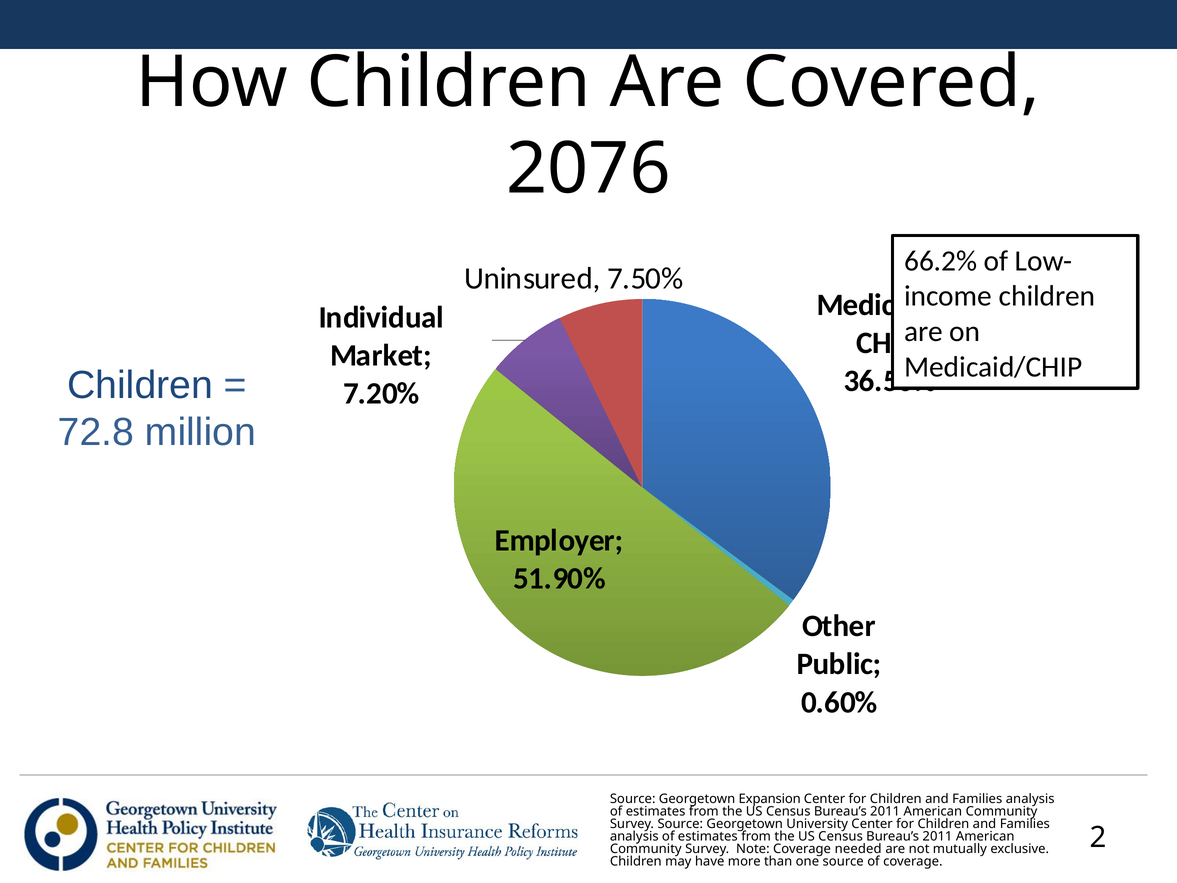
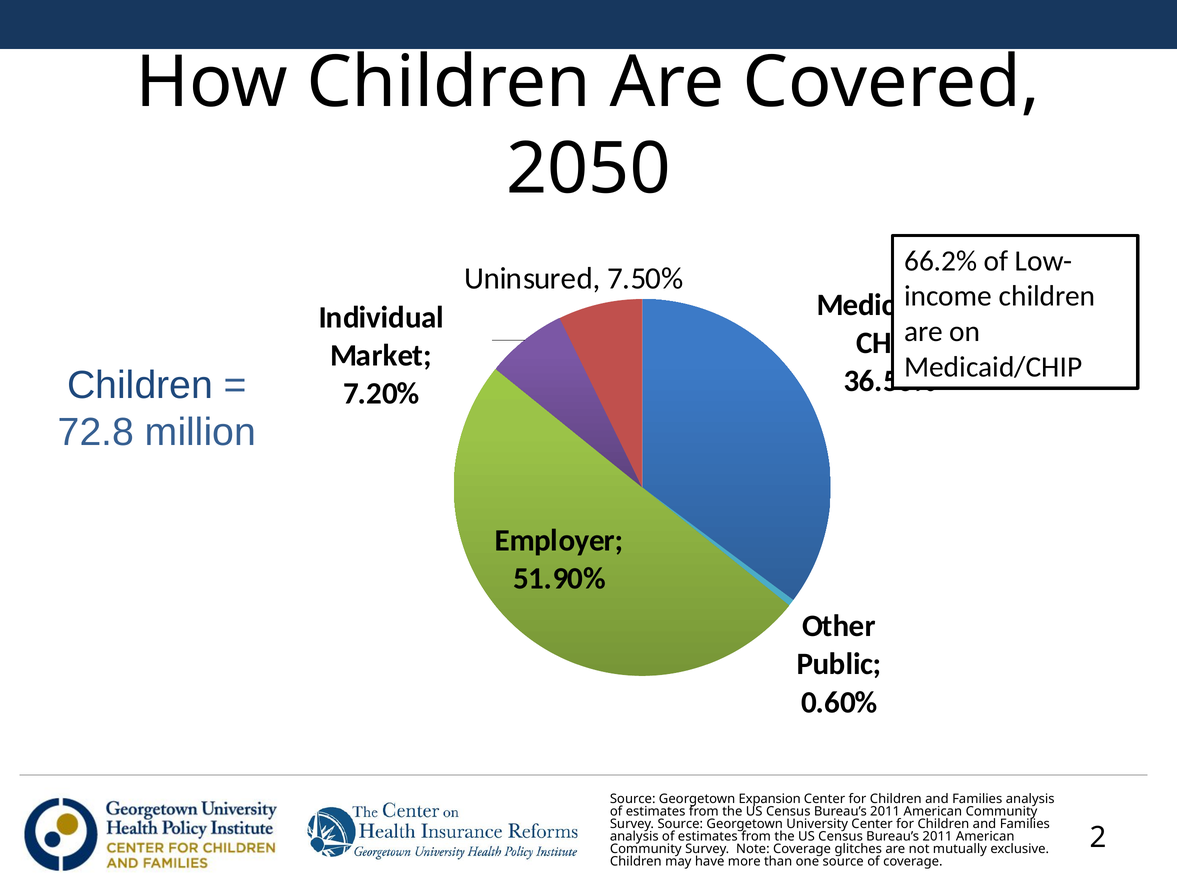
2076: 2076 -> 2050 (588, 169)
needed: needed -> glitches (858, 849)
